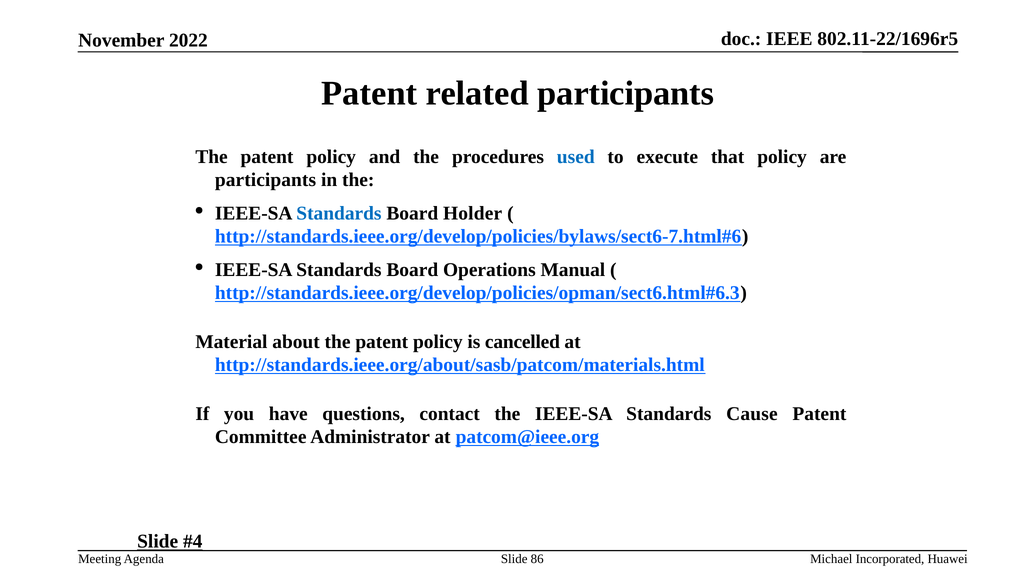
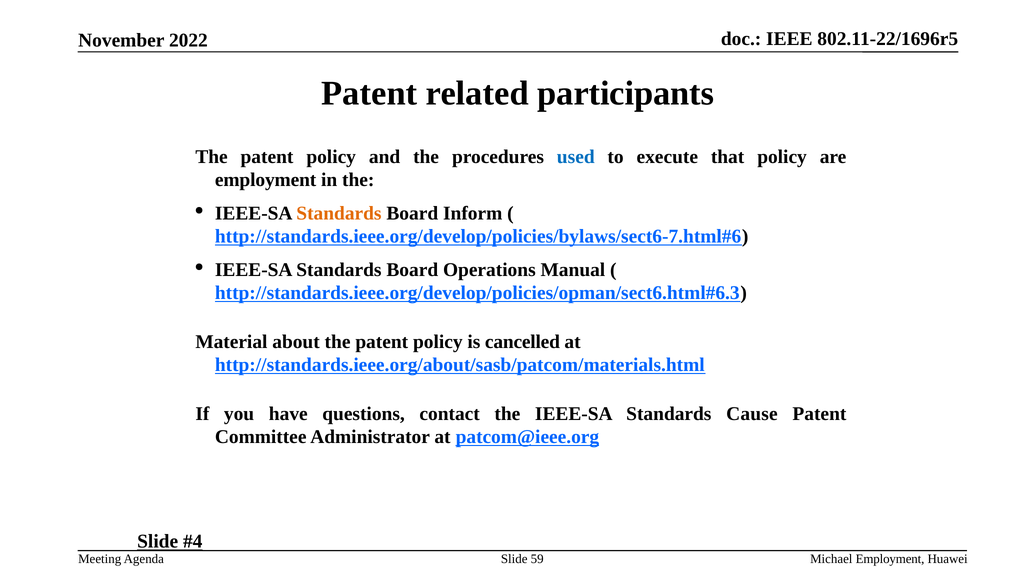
participants: participants -> employment (266, 180)
Standards colour: blue -> orange (339, 213)
Holder: Holder -> Inform (473, 213)
86: 86 -> 59 (537, 559)
Michael Incorporated: Incorporated -> Employment (890, 559)
